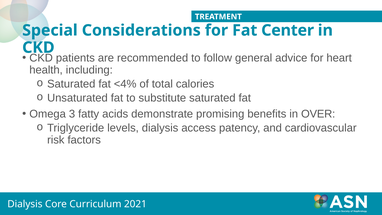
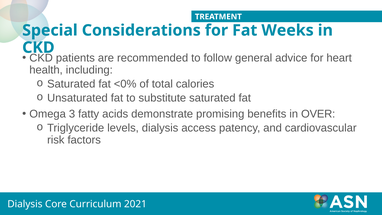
Center: Center -> Weeks (288, 30)
<4%: <4% -> <0% (125, 84)
